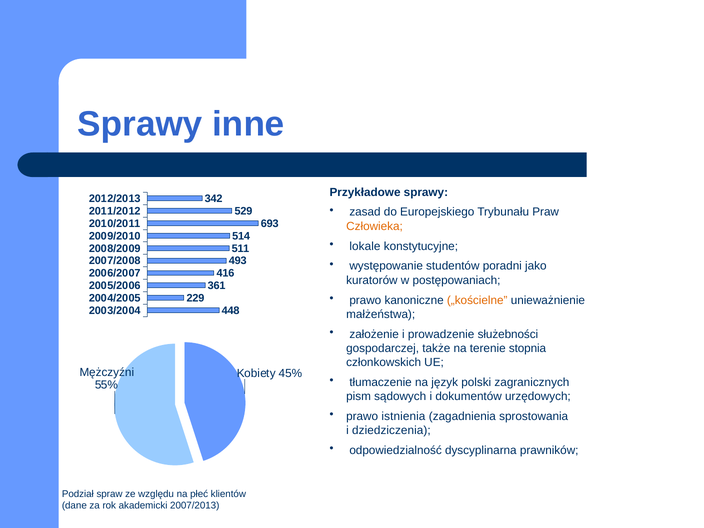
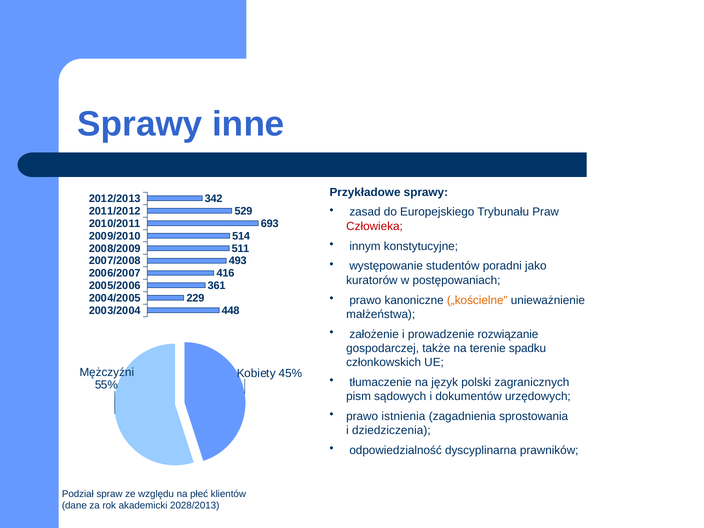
Człowieka colour: orange -> red (375, 226)
lokale: lokale -> innym (365, 246)
służebności: służebności -> rozwiązanie (508, 334)
stopnia: stopnia -> spadku (528, 348)
2007/2013: 2007/2013 -> 2028/2013 (195, 506)
